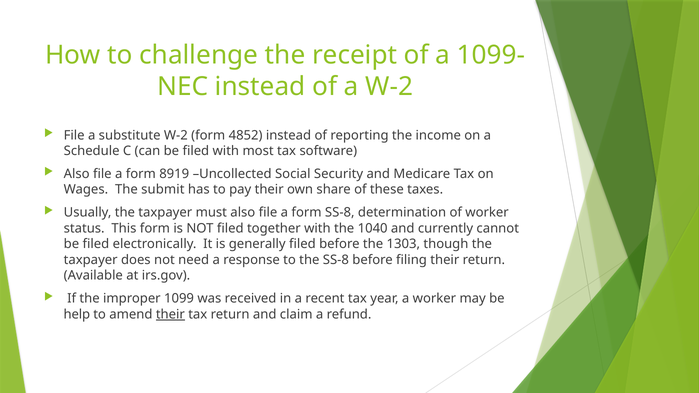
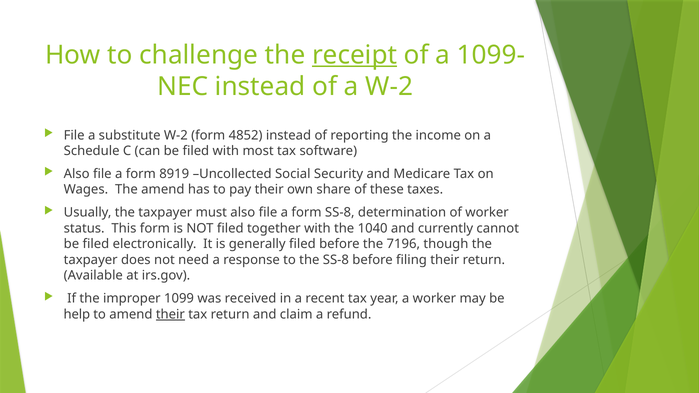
receipt underline: none -> present (355, 55)
The submit: submit -> amend (163, 190)
1303: 1303 -> 7196 (403, 244)
